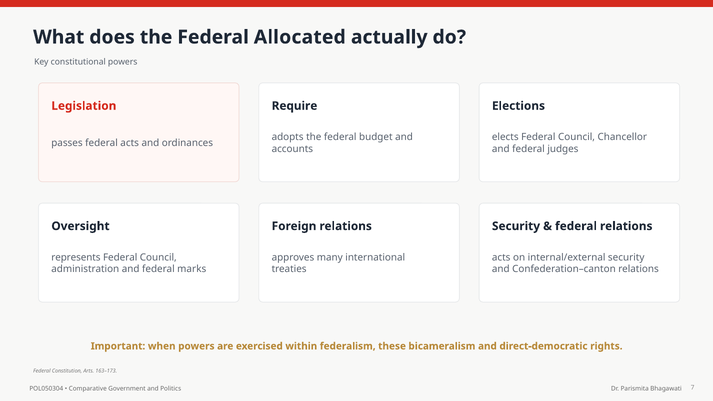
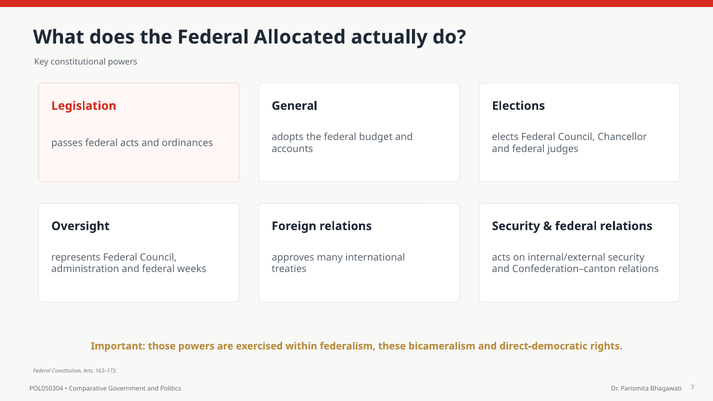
Require: Require -> General (295, 106)
marks: marks -> weeks (192, 269)
when: when -> those (162, 346)
